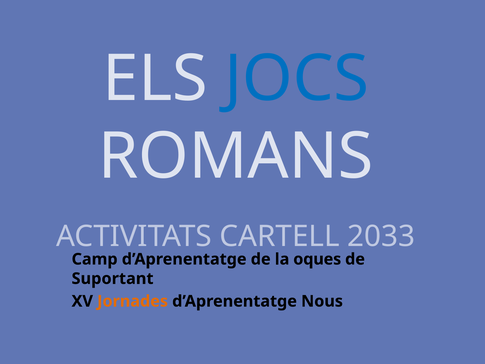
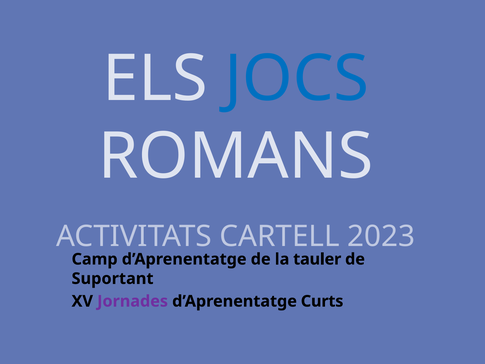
2033: 2033 -> 2023 (381, 236)
oques: oques -> tauler (317, 259)
Jornades colour: orange -> purple (133, 301)
Nous: Nous -> Curts (322, 301)
